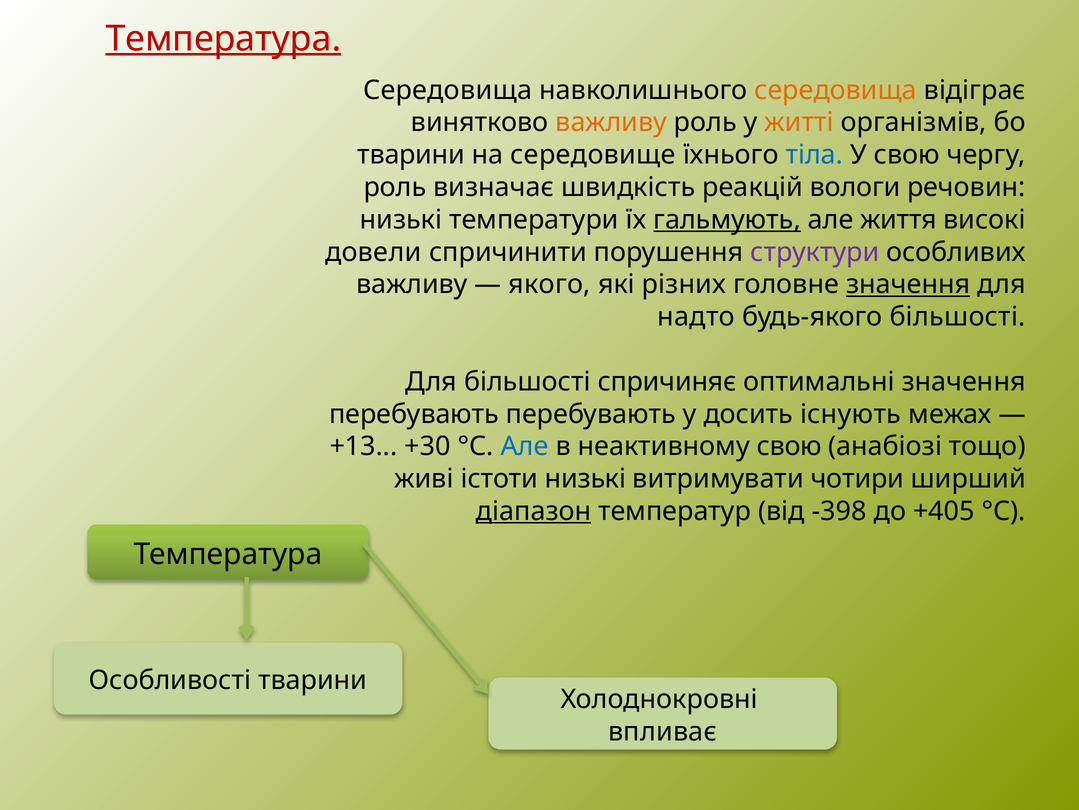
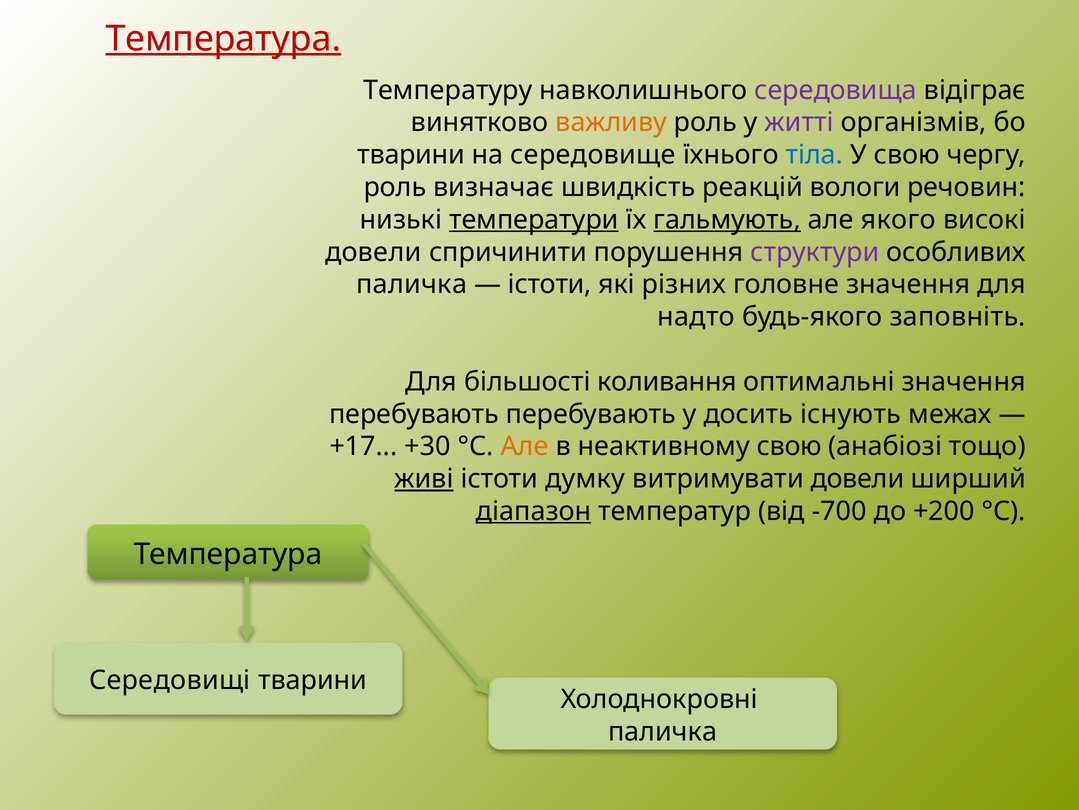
Середовища: Середовища -> Температуру (448, 90)
середовища colour: orange -> purple (836, 90)
житті colour: orange -> purple (799, 122)
температури underline: none -> present (534, 220)
життя: життя -> якого (898, 220)
важливу: важливу -> паличка (412, 284)
якого: якого -> істоти (550, 284)
значення underline: present -> none (908, 284)
будь-якого більшості: більшості -> заповніть (958, 317)
спричиняє: спричиняє -> коливання (667, 381)
+13: +13 -> +17 (363, 446)
Але colour: blue -> orange (525, 446)
живі underline: none -> present (424, 478)
істоти низькі: низькі -> думку (585, 478)
витримувати чотири: чотири -> довели (857, 478)
-398: -398 -> -700 (839, 511)
+405: +405 -> +200 (944, 511)
Особливості: Особливості -> Середовищі (170, 680)
впливає: впливає -> паличка (663, 731)
